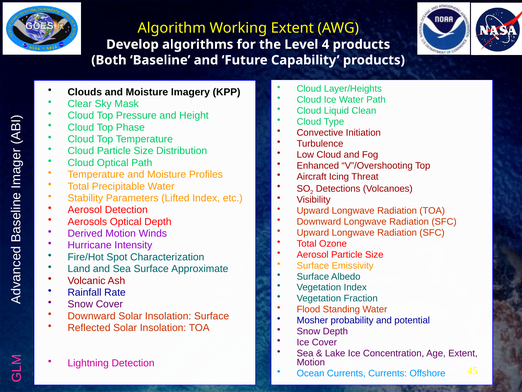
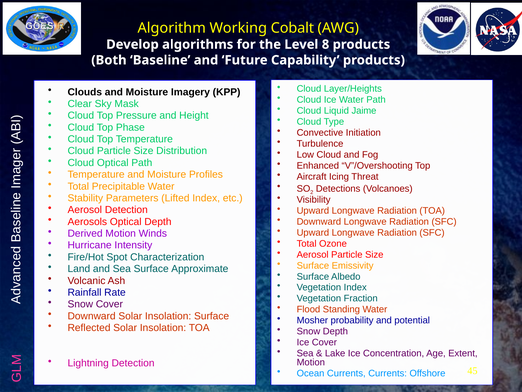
Working Extent: Extent -> Cobalt (292, 28)
4: 4 -> 8 (326, 44)
Clean: Clean -> Jaime (364, 111)
